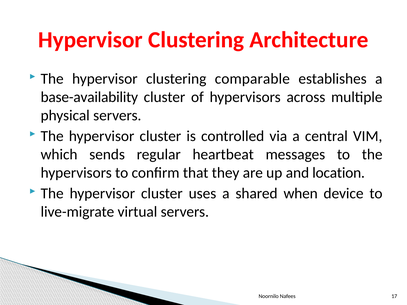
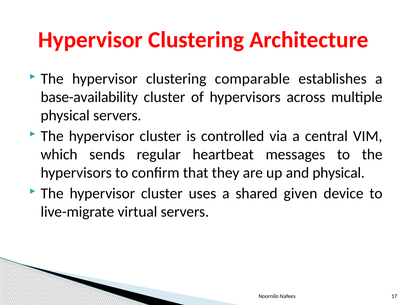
and location: location -> physical (339, 173)
when: when -> given (300, 194)
